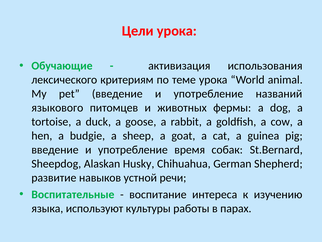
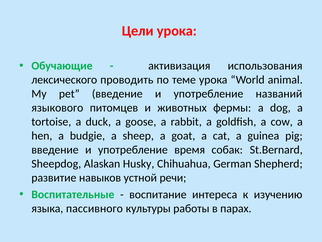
критериям: критериям -> проводить (127, 80)
используют: используют -> пассивного (94, 208)
